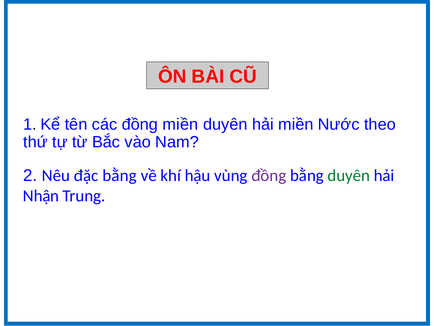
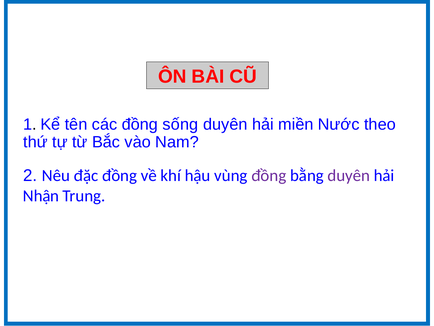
đồng miền: miền -> sống (180, 124)
đặc bằng: bằng -> đồng (120, 175)
duyên colour: green -> purple (349, 175)
